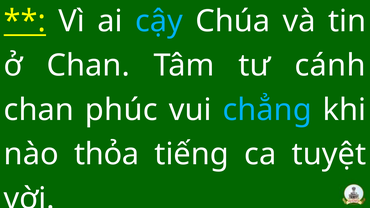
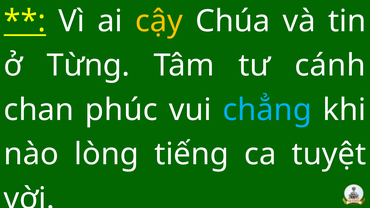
cậy colour: light blue -> yellow (159, 21)
ở Chan: Chan -> Từng (88, 66)
thỏa: thỏa -> lòng (106, 154)
